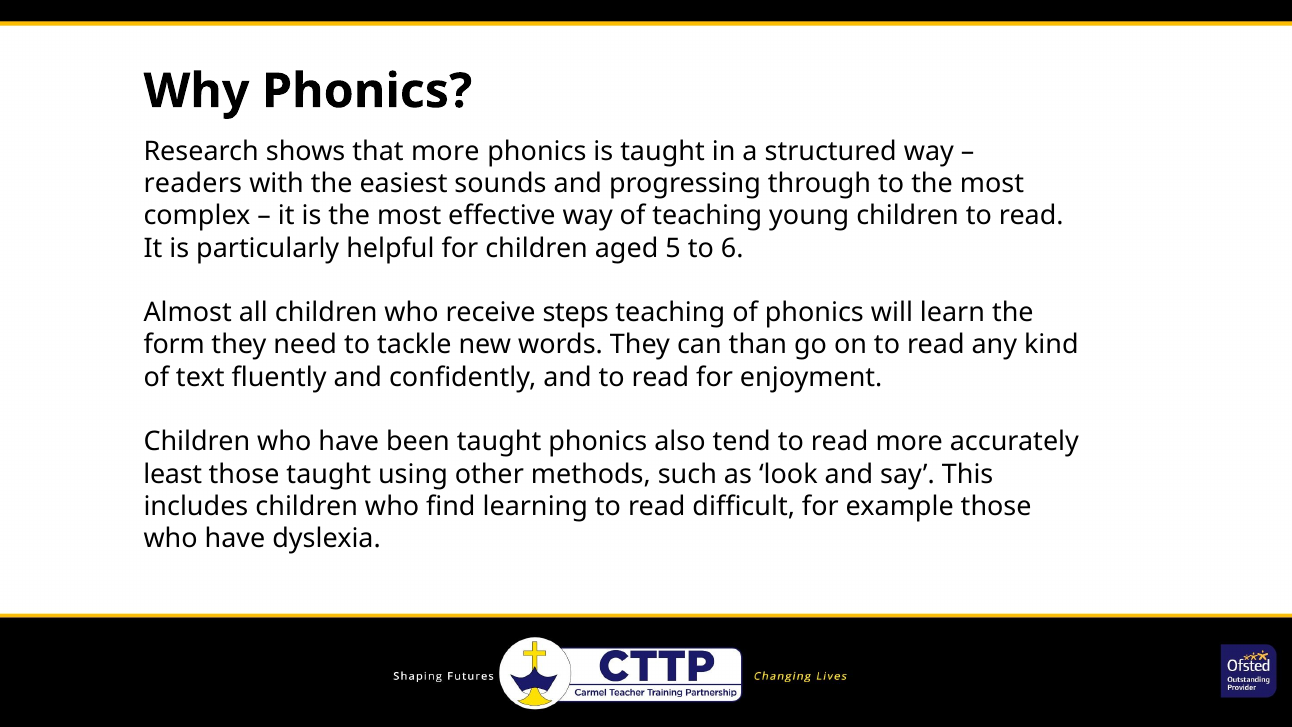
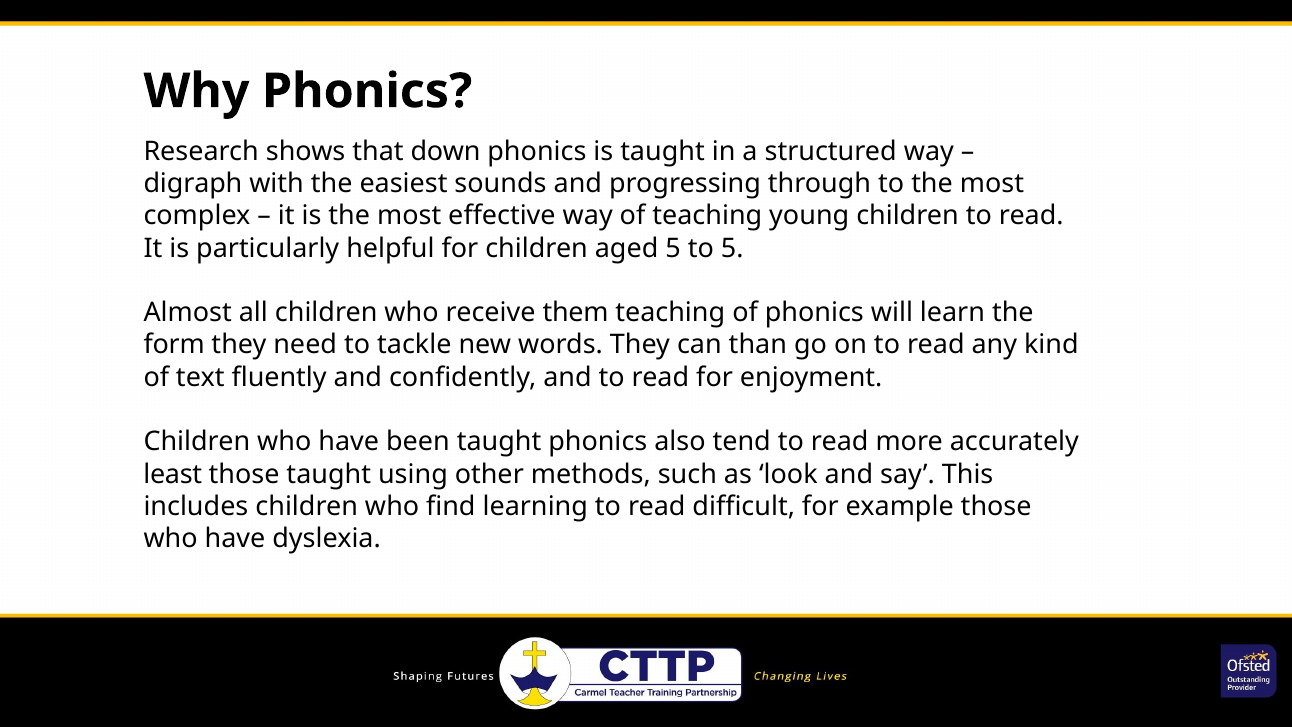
that more: more -> down (446, 151)
readers: readers -> digraph (193, 183)
to 6: 6 -> 5 (732, 248)
steps: steps -> them (576, 313)
